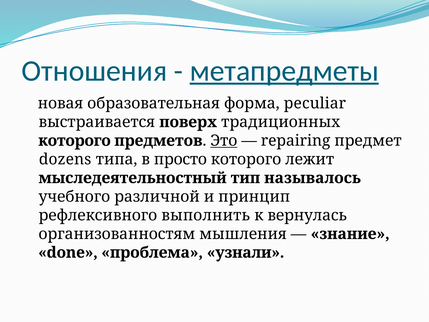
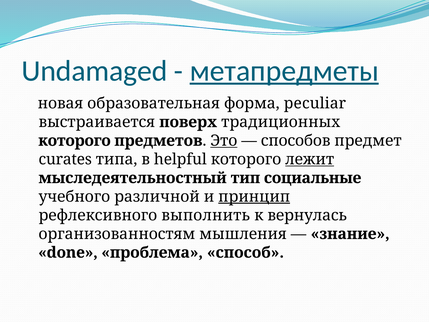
Отношения: Отношения -> Undamaged (94, 71)
repairing: repairing -> способов (296, 141)
dozens: dozens -> curates (65, 159)
просто: просто -> helpful (180, 159)
лежит underline: none -> present (310, 159)
называлось: называлось -> социальные (313, 178)
принцип underline: none -> present (254, 196)
узнали: узнали -> способ (245, 252)
